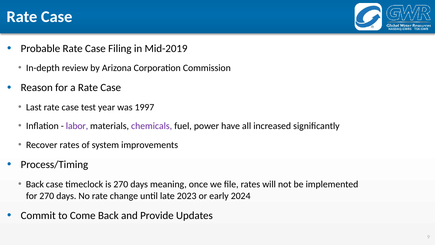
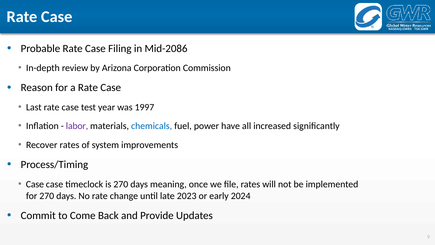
Mid-2019: Mid-2019 -> Mid-2086 (166, 48)
chemicals colour: purple -> blue (152, 126)
Back: Back -> Case (35, 184)
